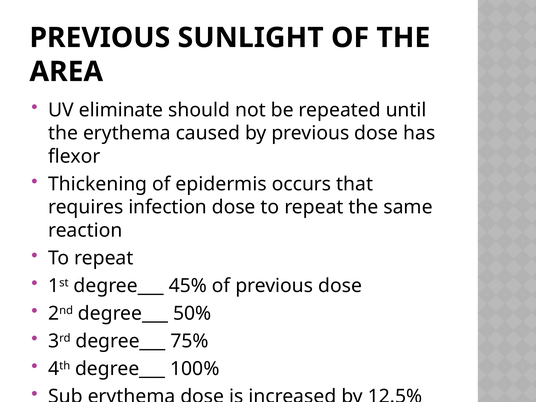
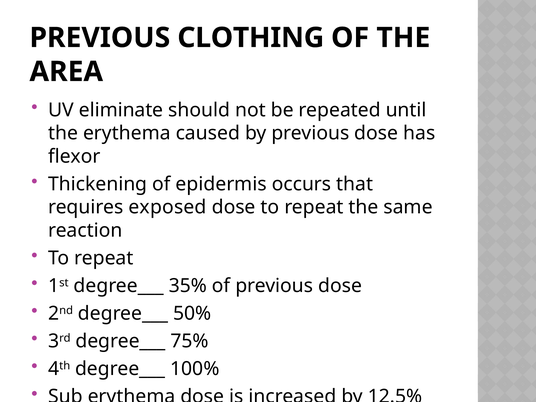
SUNLIGHT: SUNLIGHT -> CLOTHING (251, 38)
infection: infection -> exposed (167, 207)
45%: 45% -> 35% (188, 286)
